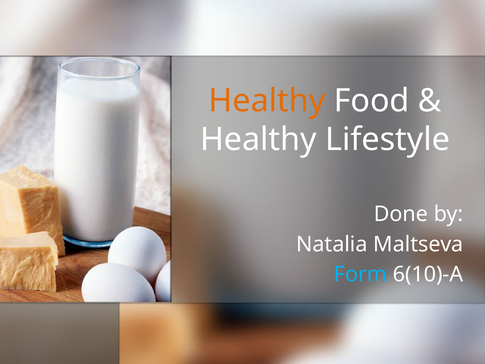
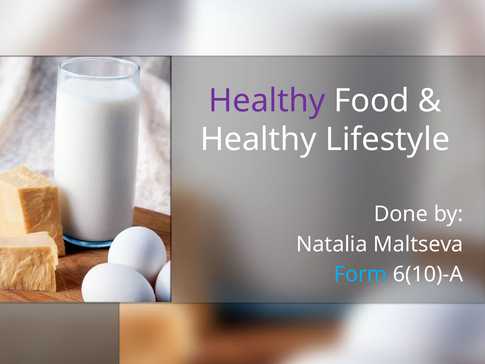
Healthy colour: orange -> purple (267, 101)
